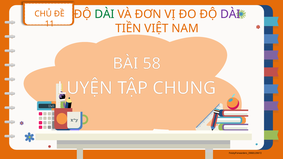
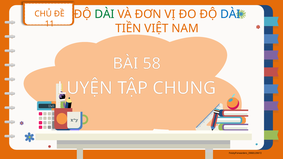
DÀI colour: purple -> blue (230, 14)
